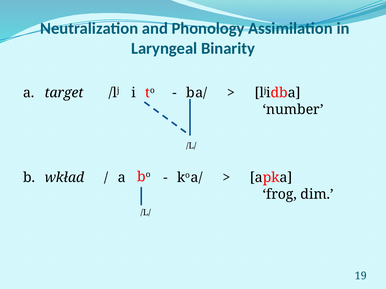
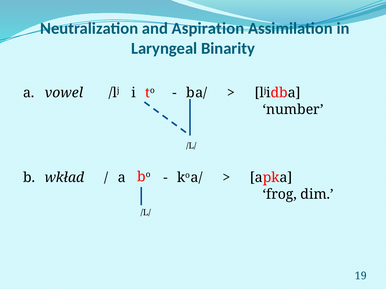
Phonology: Phonology -> Aspiration (208, 29)
target: target -> vowel (64, 93)
